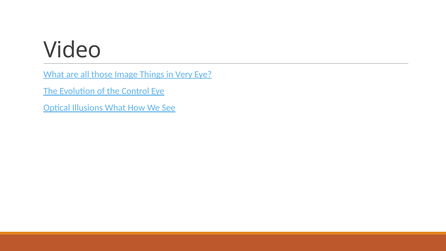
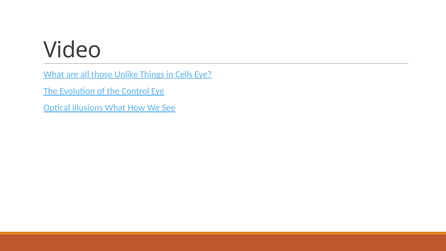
Image: Image -> Unlike (126, 74)
Very: Very -> Cells (184, 74)
